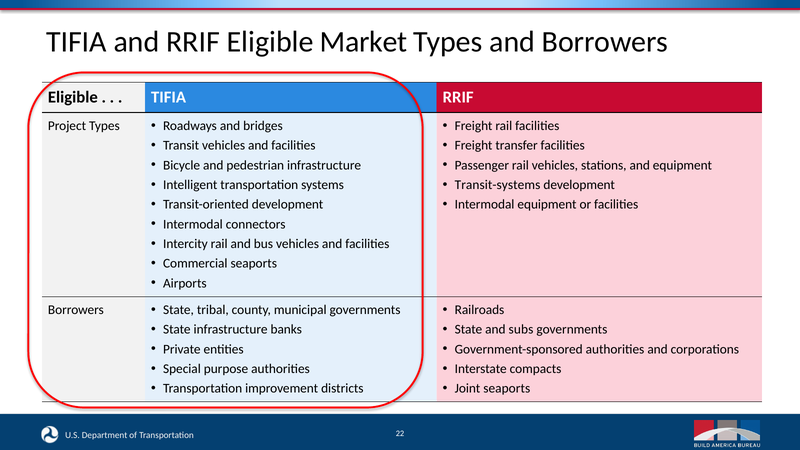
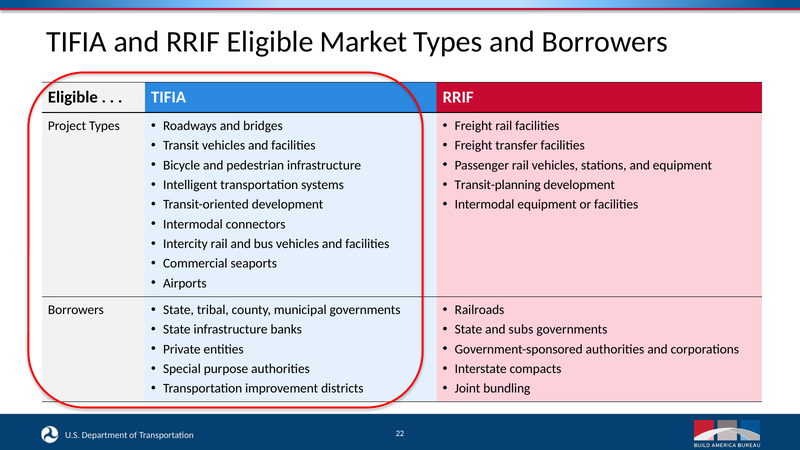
Transit-systems: Transit-systems -> Transit-planning (498, 185)
Joint seaports: seaports -> bundling (507, 389)
